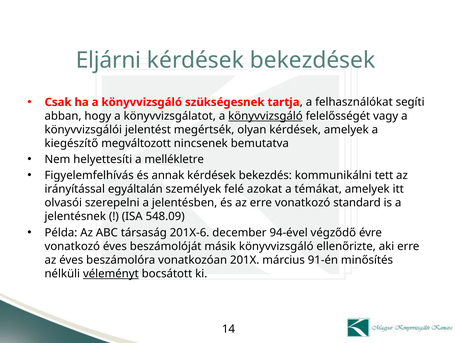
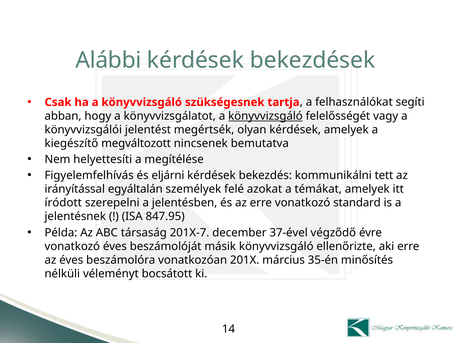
Eljárni: Eljárni -> Alábbi (108, 60)
mellékletre: mellékletre -> megítélése (174, 159)
annak: annak -> eljárni (168, 175)
olvasói: olvasói -> íródott (63, 203)
548.09: 548.09 -> 847.95 (165, 216)
201X-6: 201X-6 -> 201X-7 (190, 232)
94-ével: 94-ével -> 37-ével (289, 232)
91-én: 91-én -> 35-én (323, 260)
véleményt underline: present -> none (111, 274)
